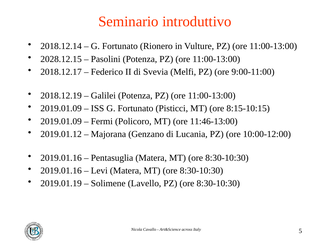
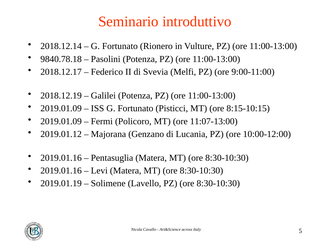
2028.12.15: 2028.12.15 -> 9840.78.18 (61, 59)
11:46-13:00: 11:46-13:00 -> 11:07-13:00 (214, 121)
